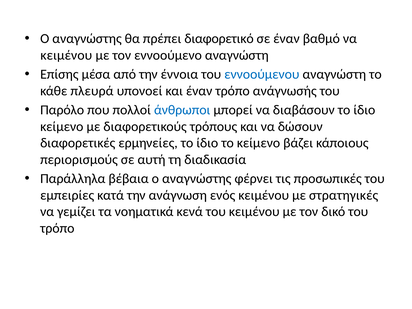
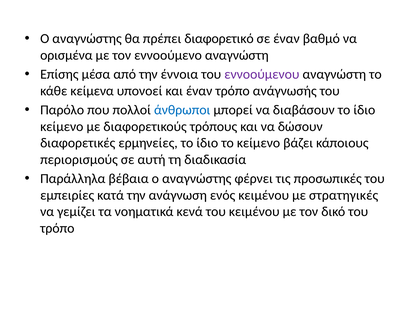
κειμένου: κειμένου -> ορισμένα (66, 55)
εννοούμενου colour: blue -> purple (262, 74)
πλευρά: πλευρά -> κείμενα (92, 91)
